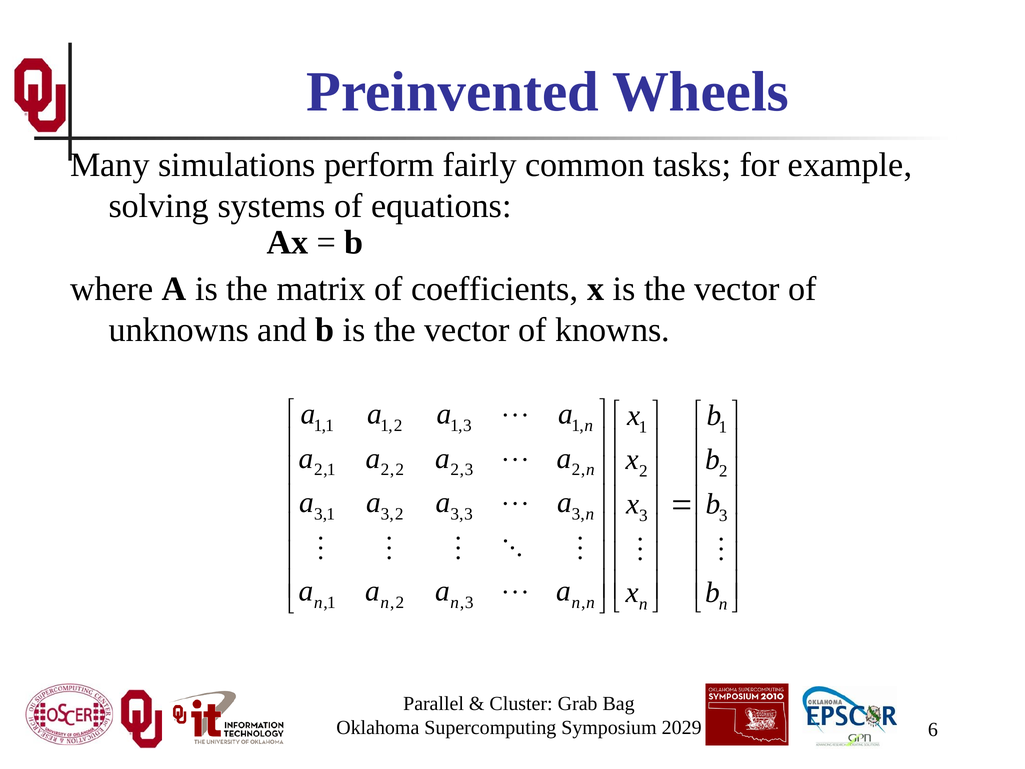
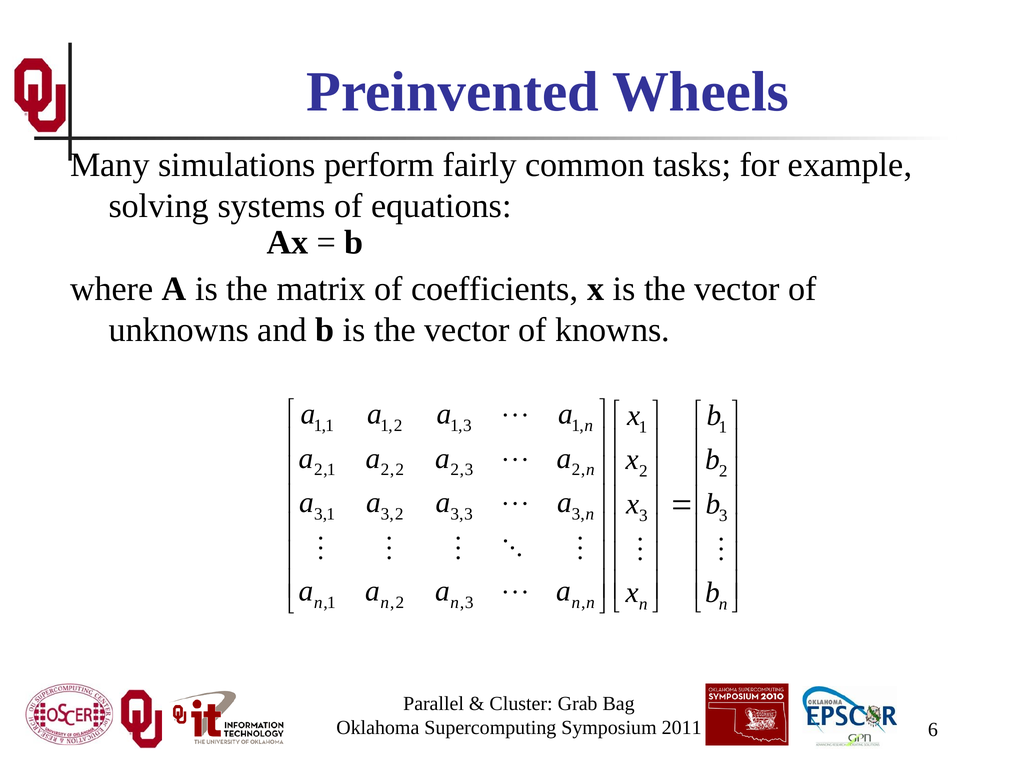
2029: 2029 -> 2011 (682, 727)
